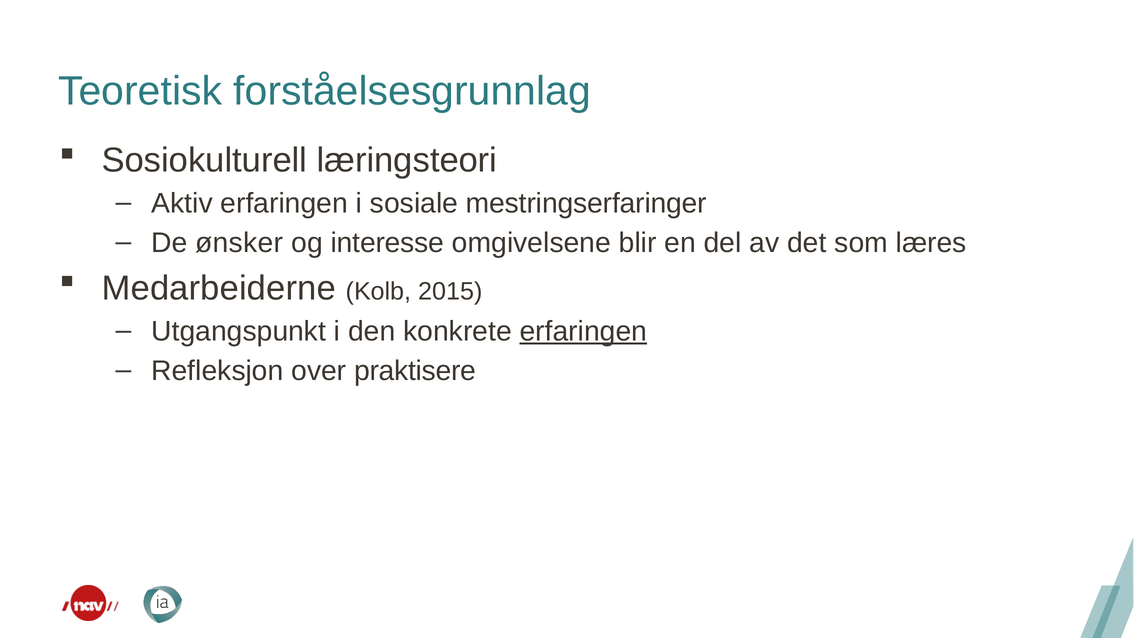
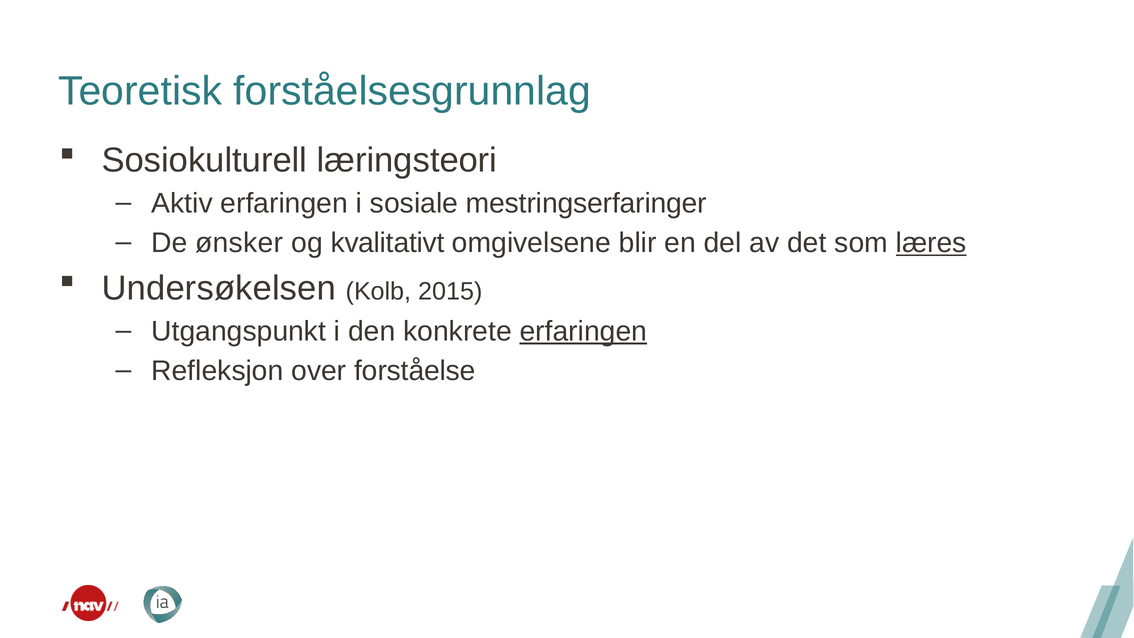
interesse: interesse -> kvalitativt (388, 243)
læres underline: none -> present (931, 243)
Medarbeiderne: Medarbeiderne -> Undersøkelsen (219, 288)
praktisere: praktisere -> forståelse (415, 371)
